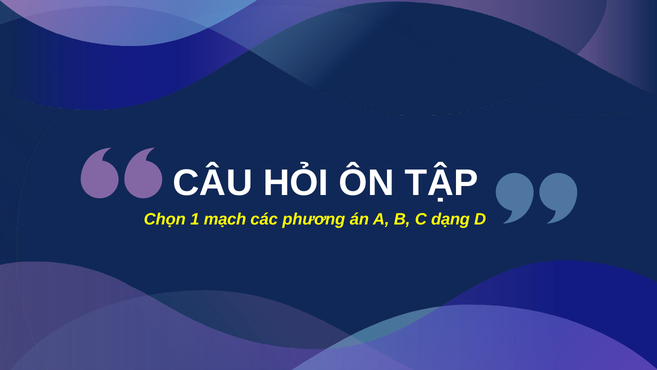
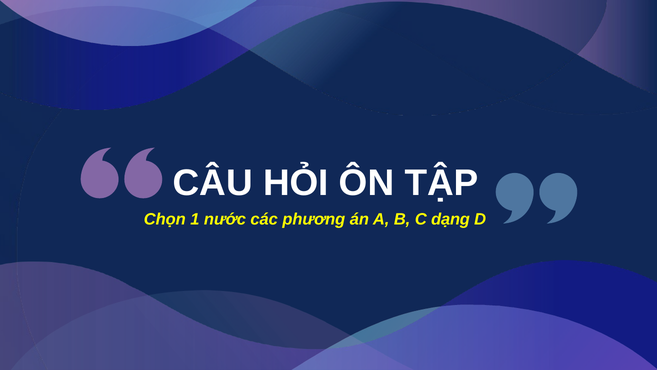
mạch: mạch -> nước (225, 219)
